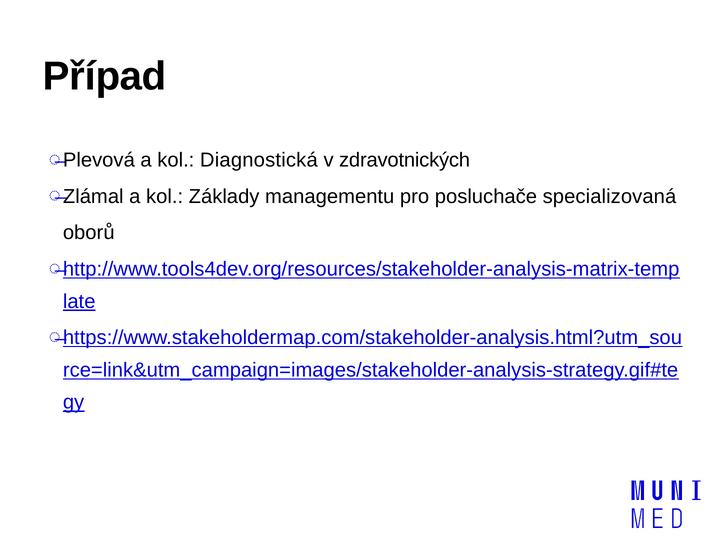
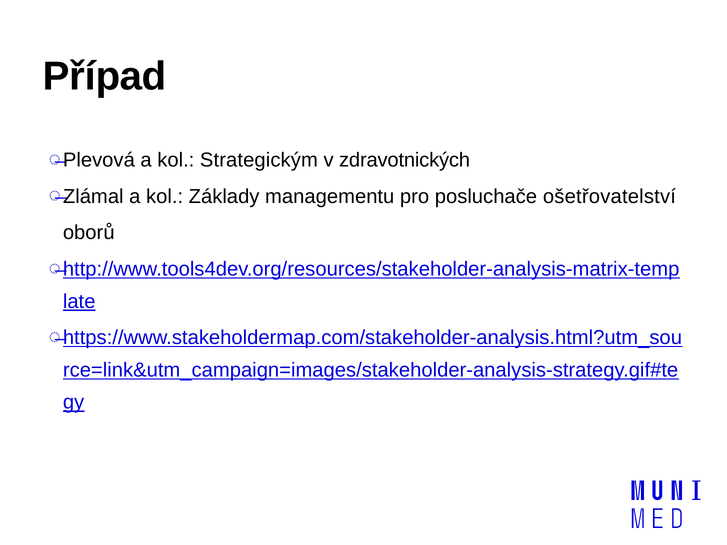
Diagnostická: Diagnostická -> Strategickým (259, 160)
specializovaná: specializovaná -> ošetřovatelství (609, 197)
